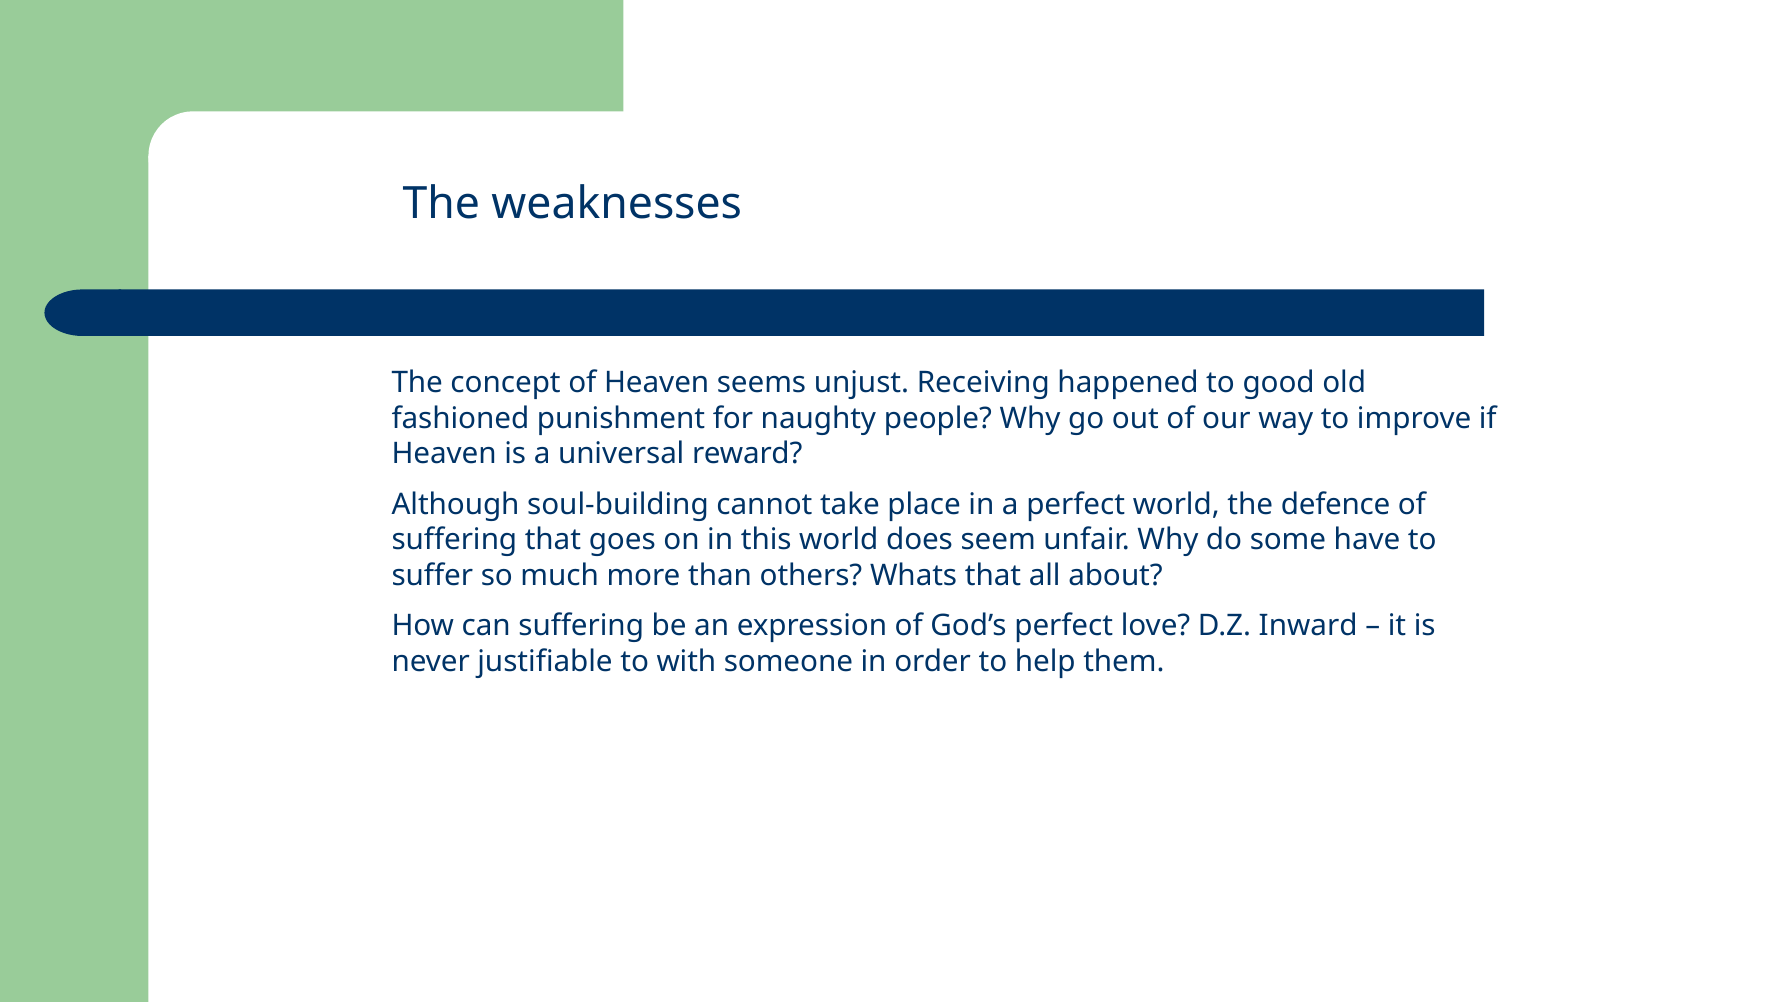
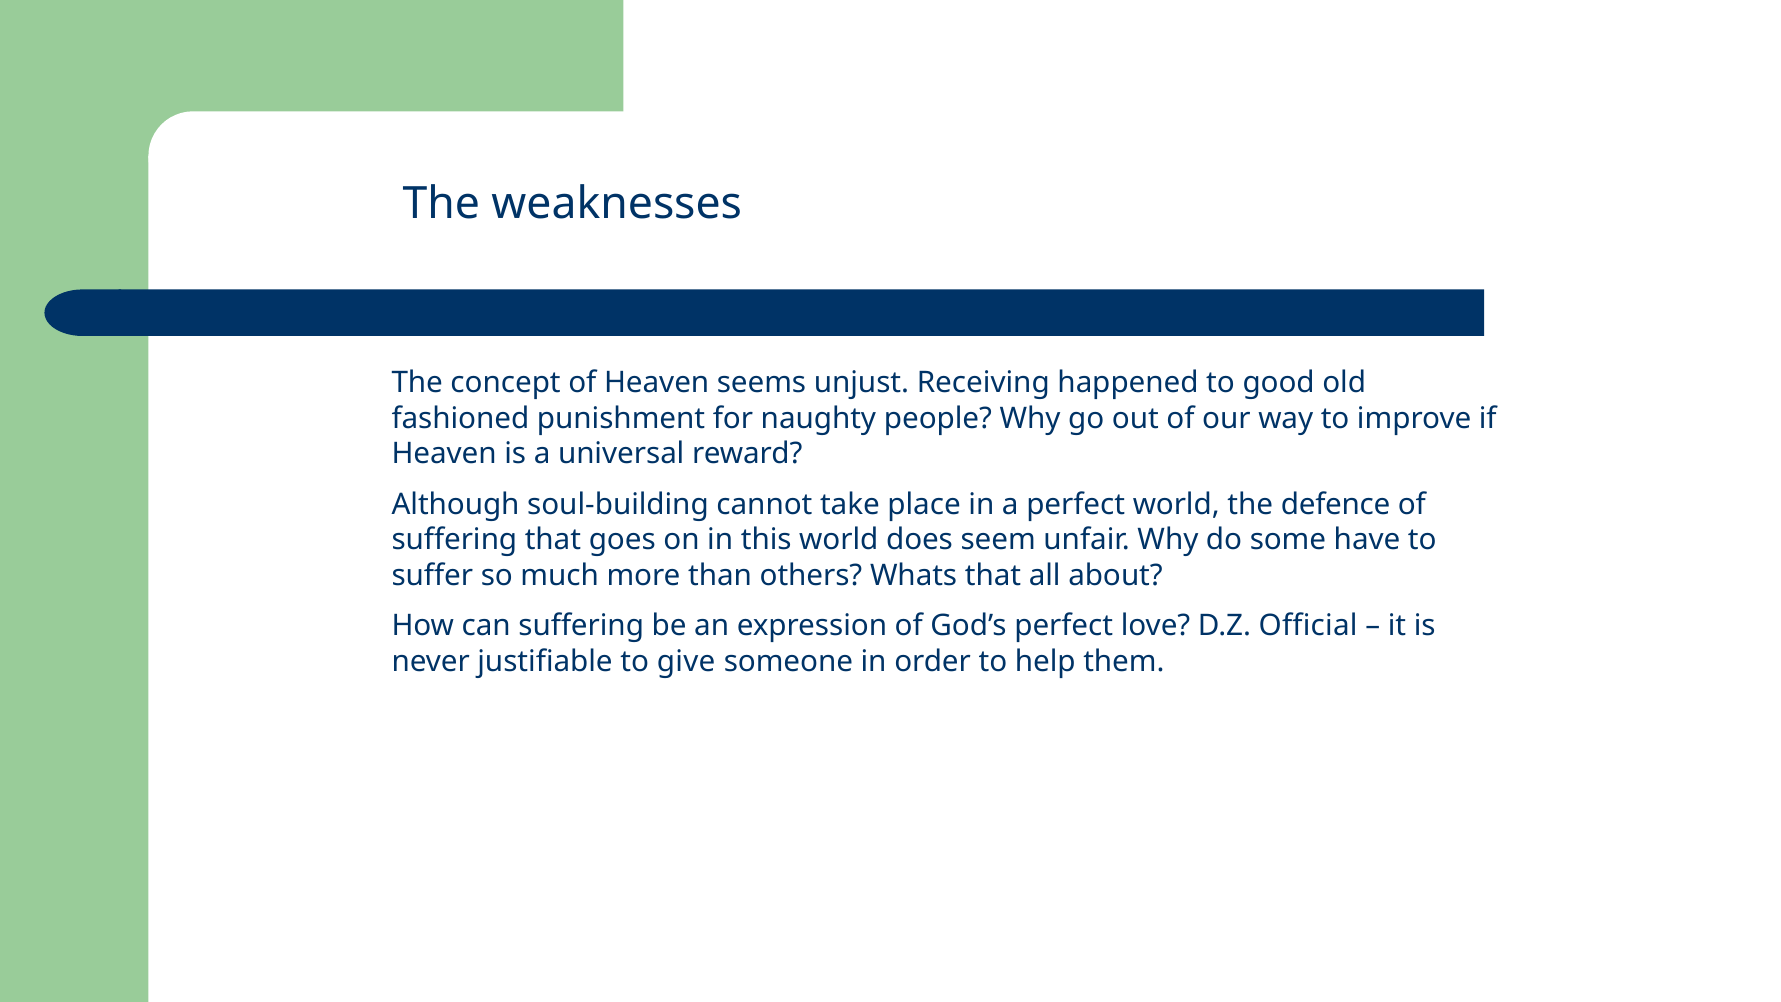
Inward: Inward -> Official (1308, 626)
with: with -> give (686, 661)
